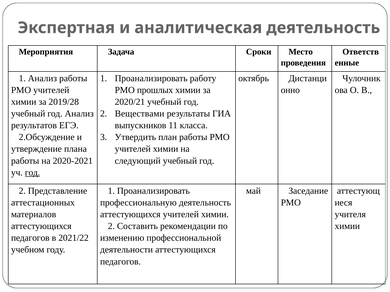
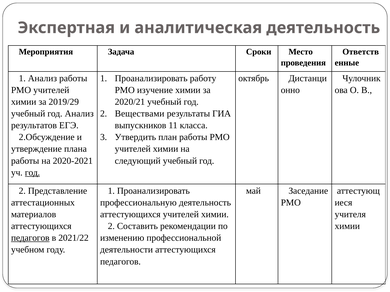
прошлых: прошлых -> изучение (155, 90)
2019/28: 2019/28 -> 2019/29 (64, 102)
педагогов underline: none -> present (30, 238)
